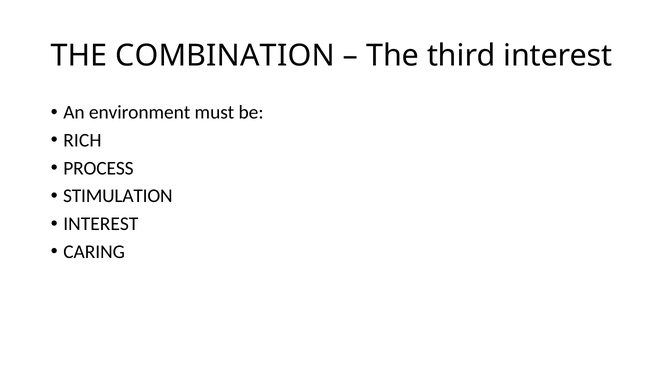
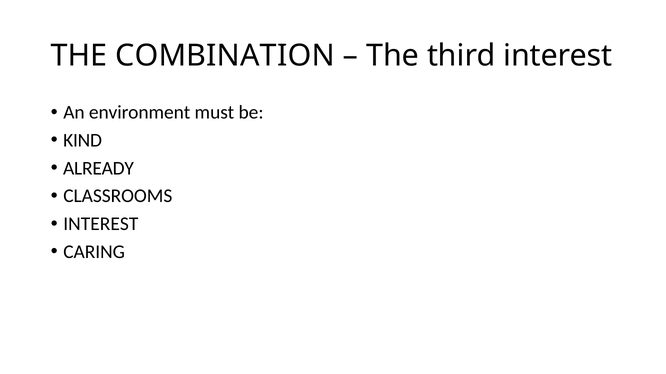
RICH: RICH -> KIND (83, 141)
PROCESS: PROCESS -> ALREADY (98, 168)
STIMULATION: STIMULATION -> CLASSROOMS (118, 196)
